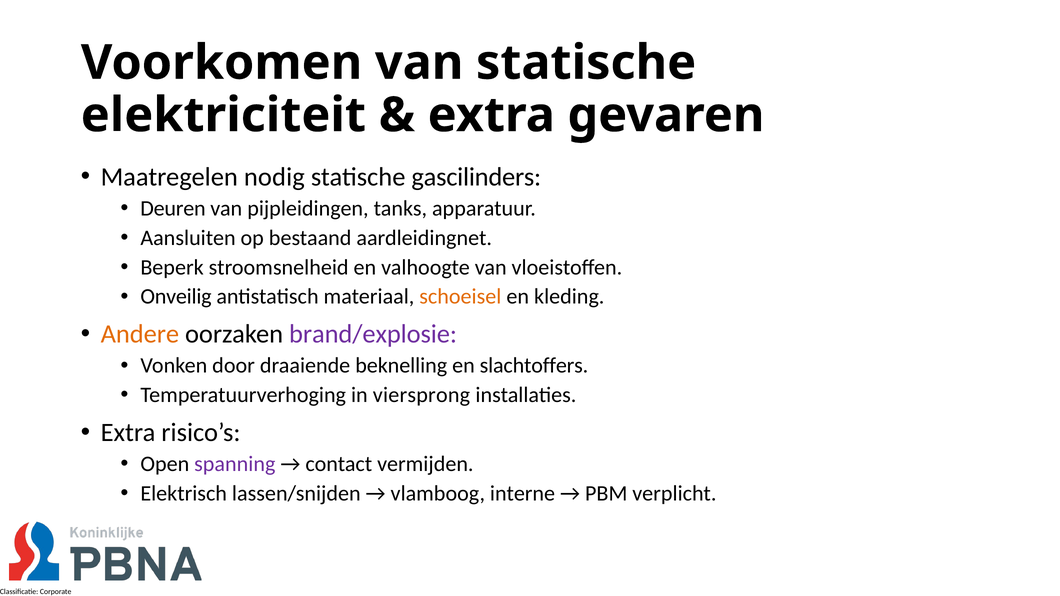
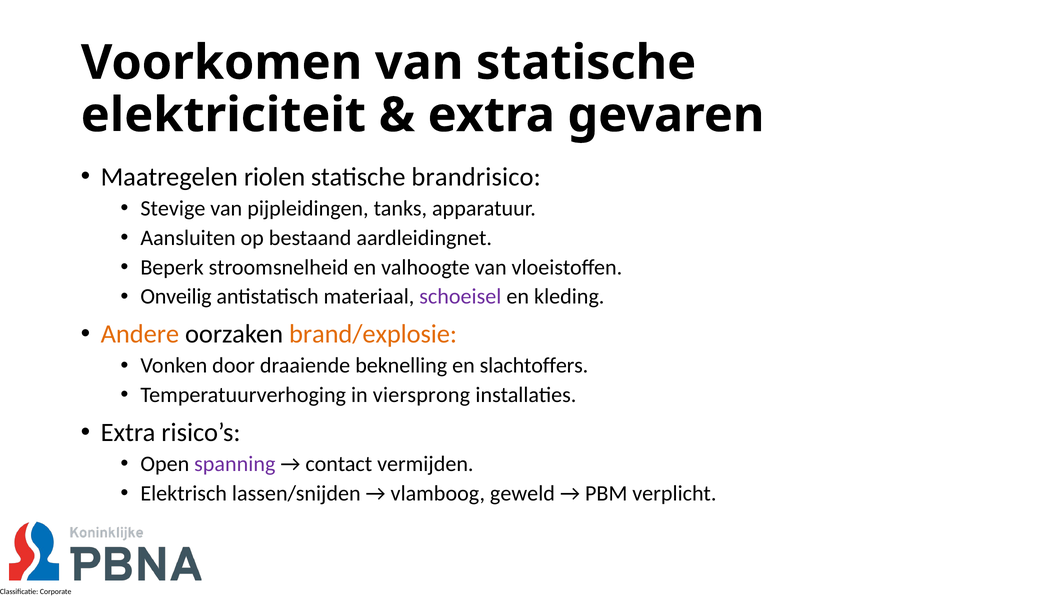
nodig: nodig -> riolen (275, 177)
gascilinders: gascilinders -> brandrisico (476, 177)
Deuren: Deuren -> Stevige (173, 209)
schoeisel colour: orange -> purple (460, 297)
brand/explosie colour: purple -> orange (373, 334)
interne: interne -> geweld (522, 494)
